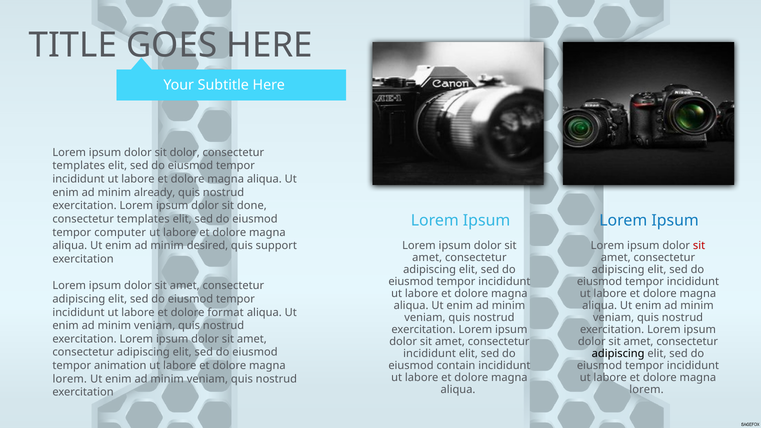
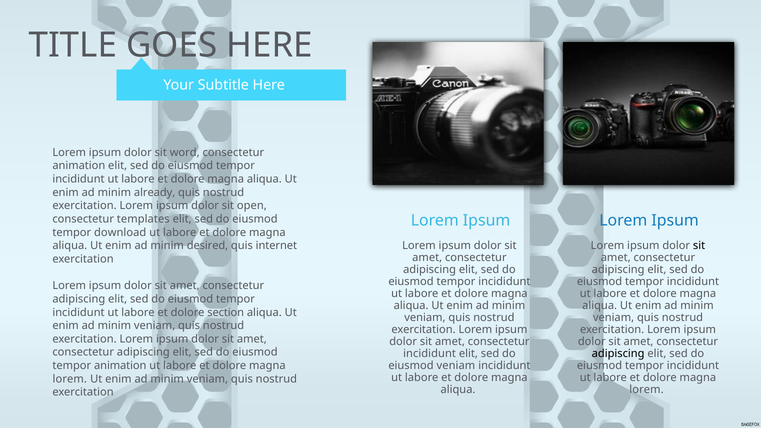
sit dolor: dolor -> word (185, 152)
templates: templates -> animation (79, 166)
done: done -> open (252, 206)
computer: computer -> download (120, 232)
support: support -> internet (276, 246)
sit colour: red -> black (699, 246)
format: format -> section (226, 312)
eiusmod contain: contain -> veniam (456, 366)
